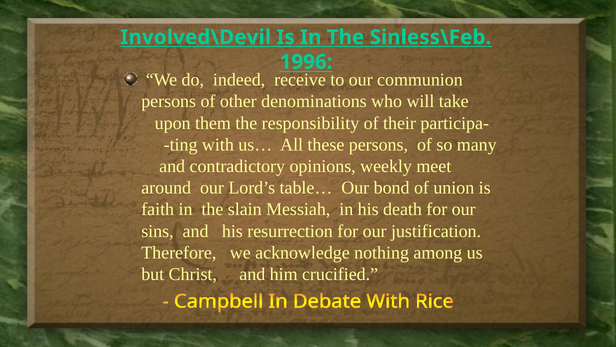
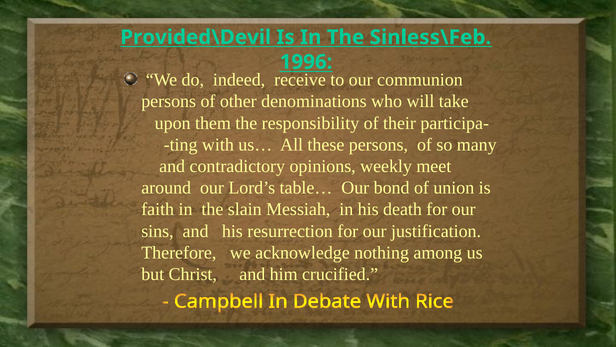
Involved\Devil: Involved\Devil -> Provided\Devil (196, 37)
